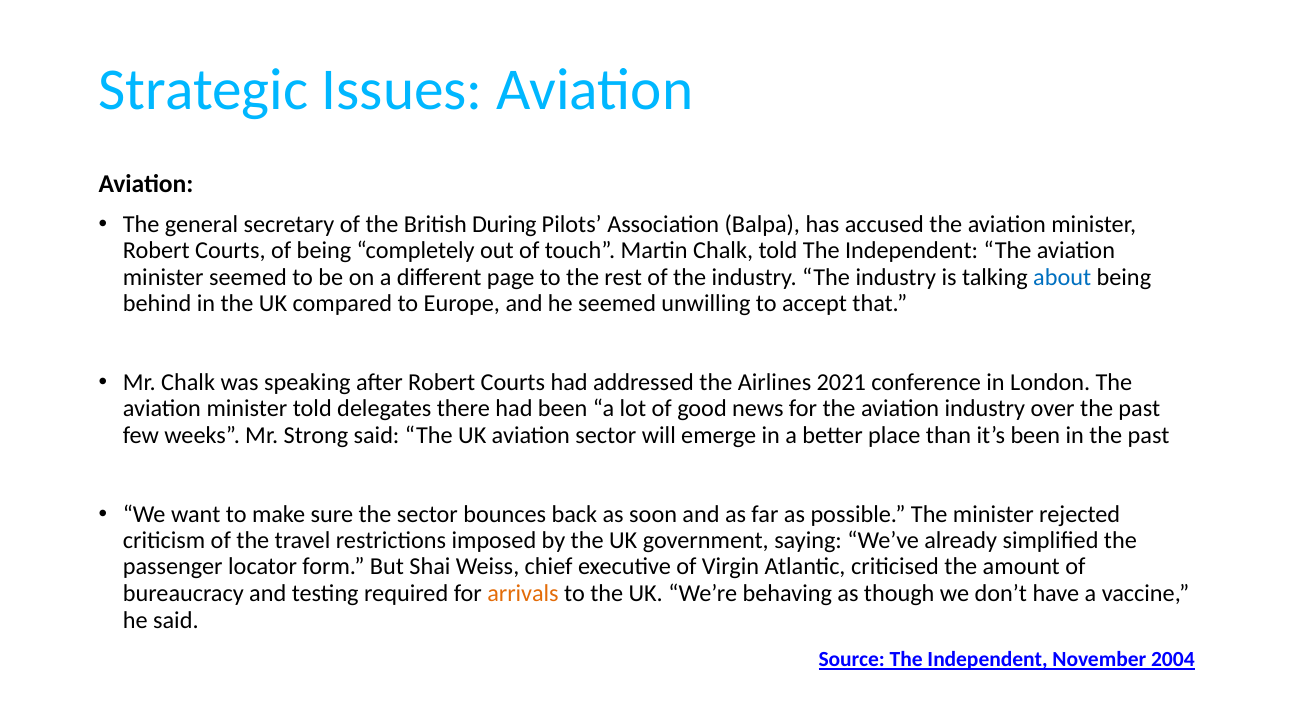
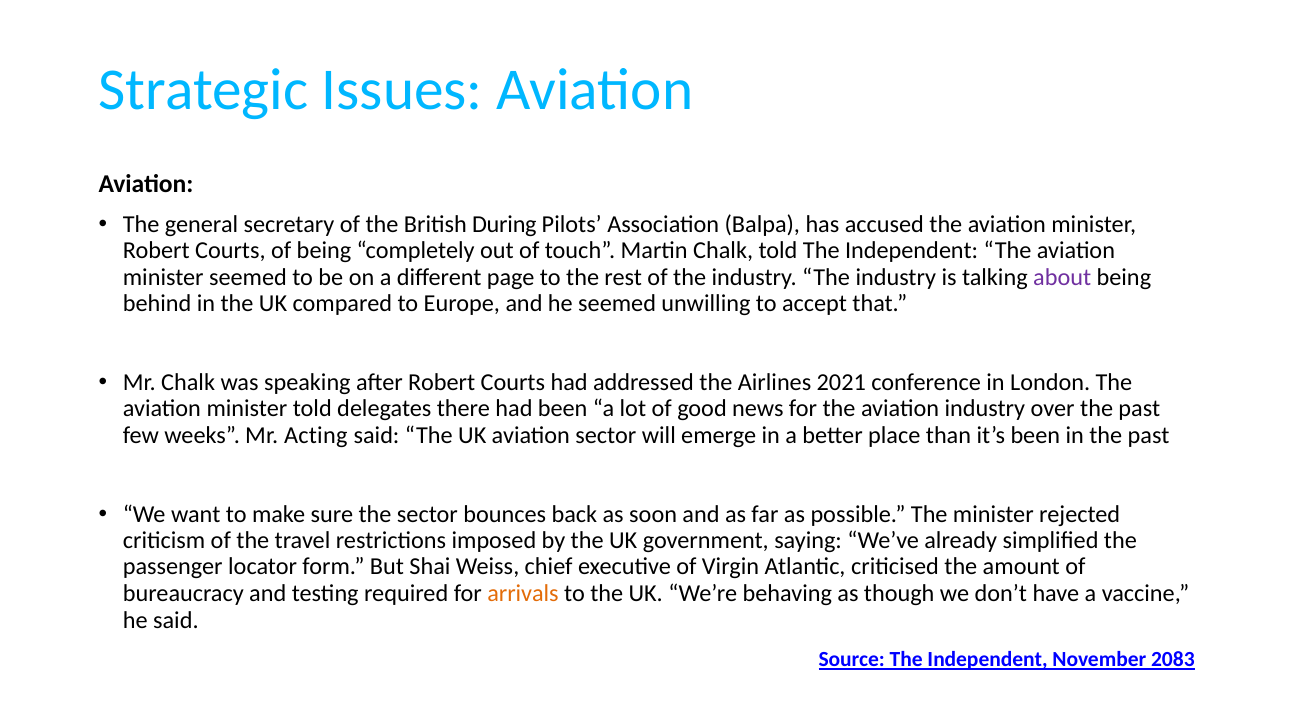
about colour: blue -> purple (1062, 277)
Strong: Strong -> Acting (316, 435)
2004: 2004 -> 2083 (1173, 659)
